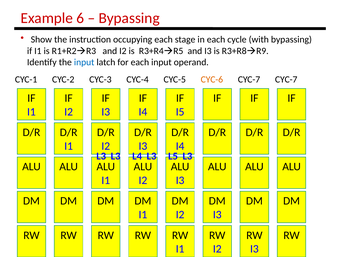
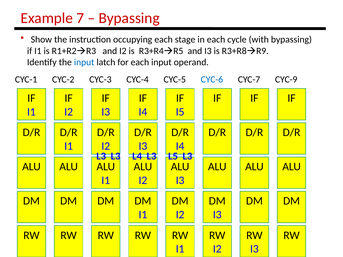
6: 6 -> 7 (80, 18)
CYC-6 colour: orange -> blue (212, 80)
CYC-7: CYC-7 -> CYC-9 (286, 80)
